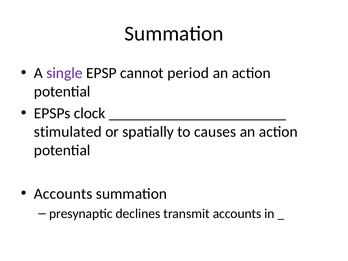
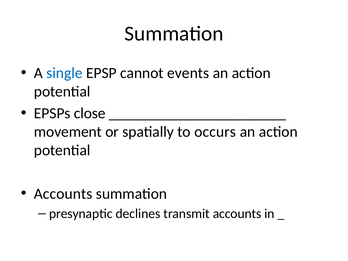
single colour: purple -> blue (64, 73)
period: period -> events (188, 73)
clock: clock -> close (90, 113)
stimulated: stimulated -> movement (68, 132)
causes: causes -> occurs (215, 132)
